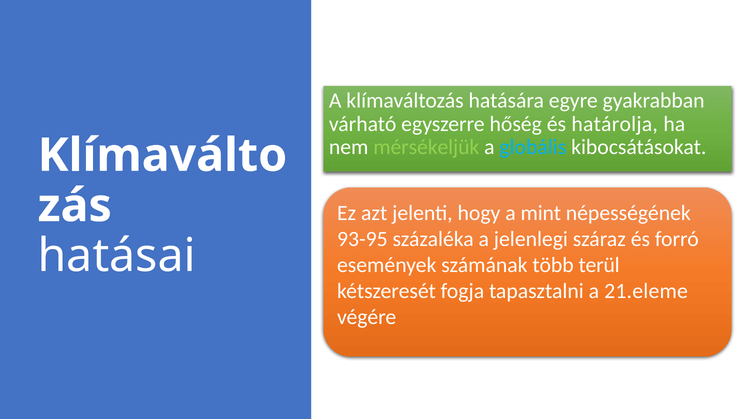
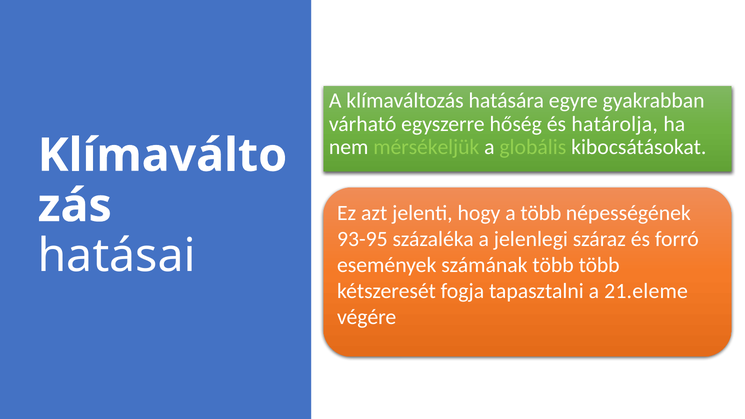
globális colour: light blue -> light green (533, 147)
a mint: mint -> több (541, 213)
több terül: terül -> több (599, 265)
